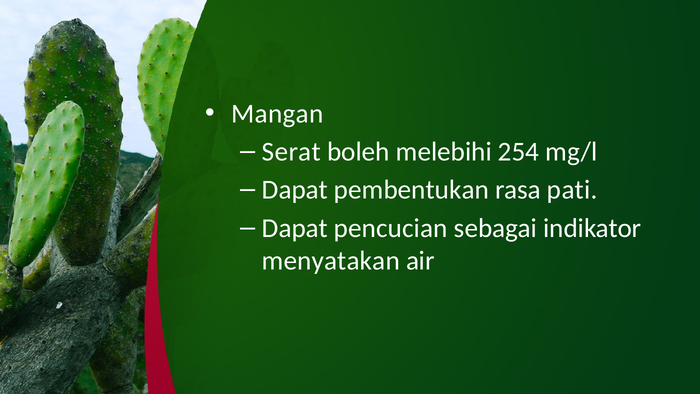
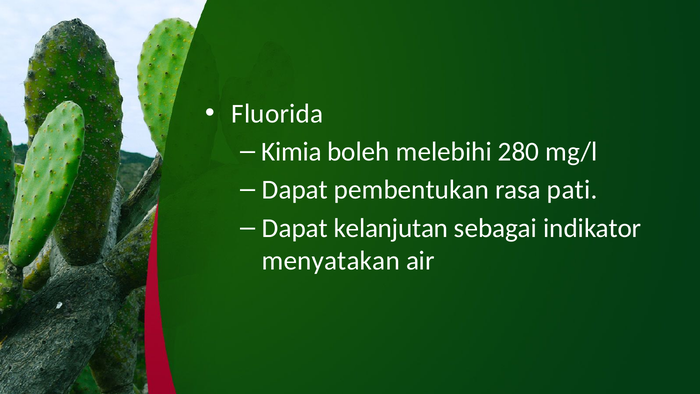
Mangan: Mangan -> Fluorida (277, 113)
Serat: Serat -> Kimia (292, 152)
254: 254 -> 280 (519, 152)
pencucian: pencucian -> kelanjutan (391, 228)
